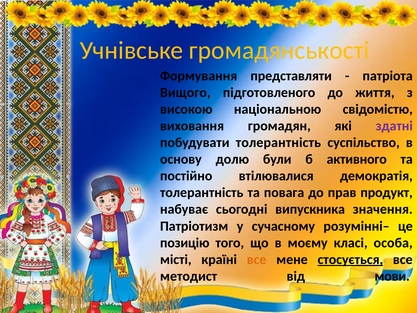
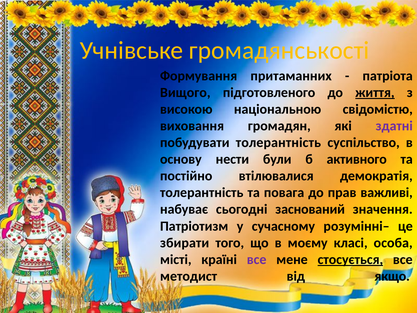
представляти: представляти -> притаманних (291, 76)
життя underline: none -> present (375, 92)
долю: долю -> нести (232, 159)
продукт: продукт -> важливі (387, 193)
випускника: випускника -> заснований (310, 209)
позицію: позицію -> збирати (185, 243)
все colour: orange -> purple (257, 259)
мови: мови -> якщо (392, 276)
